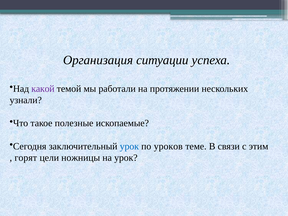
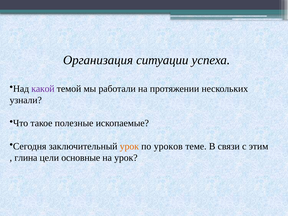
урок colour: blue -> orange (129, 146)
горят: горят -> глина (26, 158)
ножницы: ножницы -> основные (81, 158)
